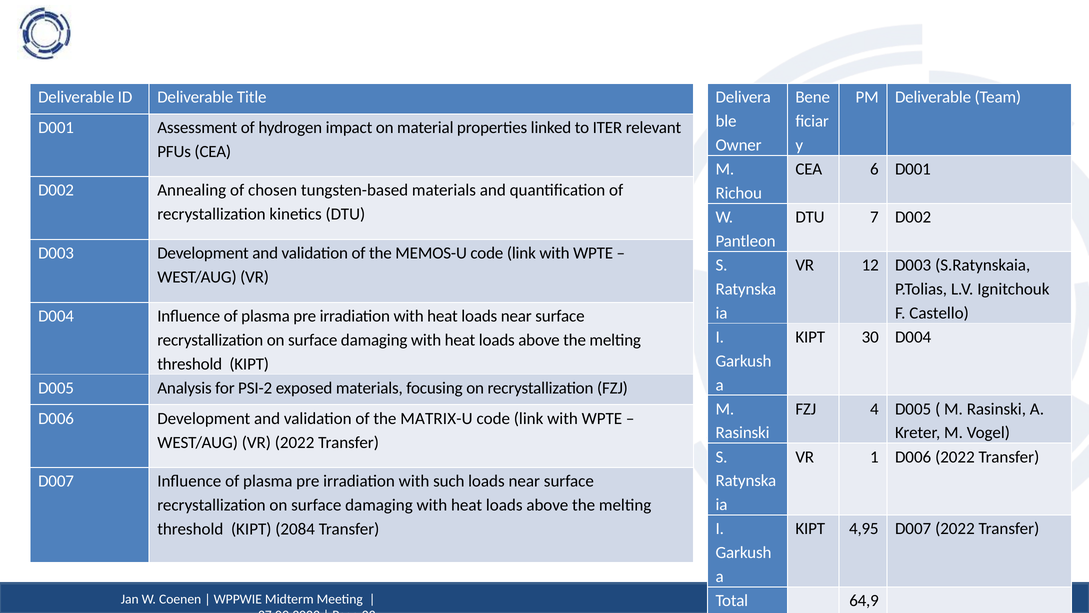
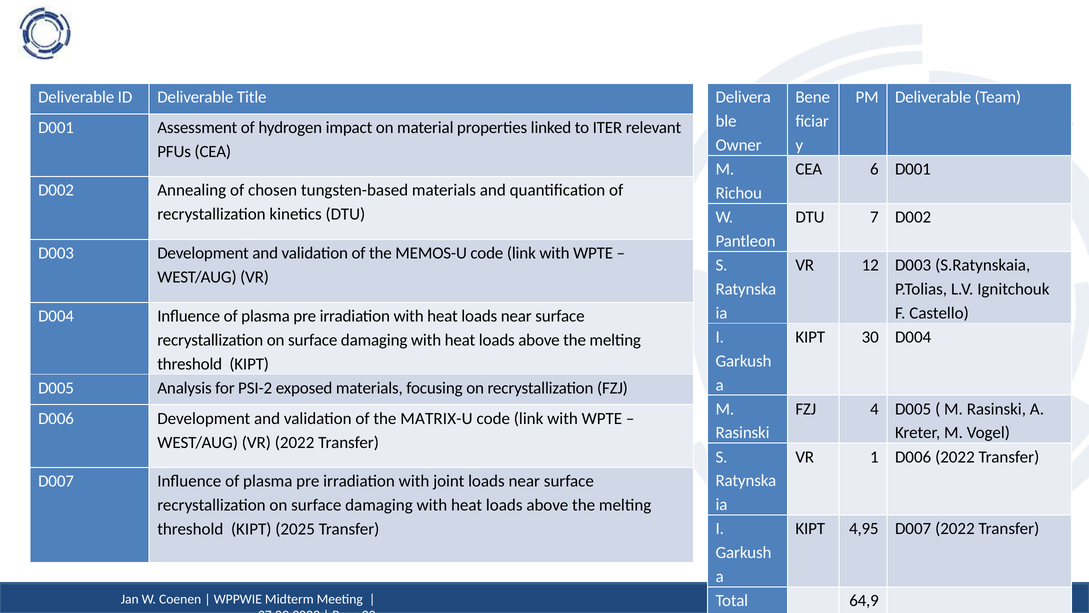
such: such -> joint (449, 481)
2084: 2084 -> 2025 (295, 529)
